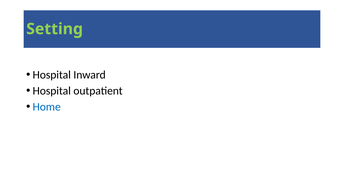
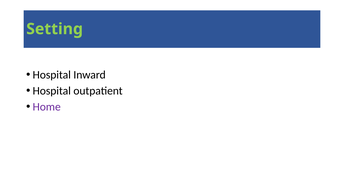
Home colour: blue -> purple (47, 107)
